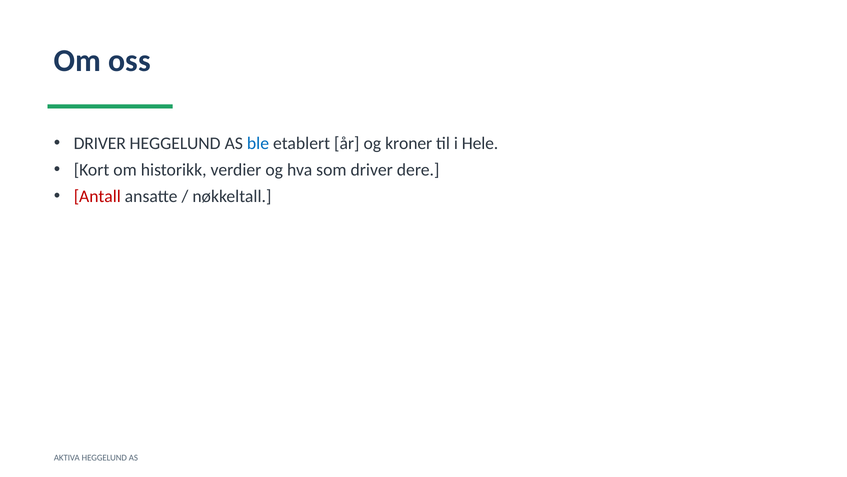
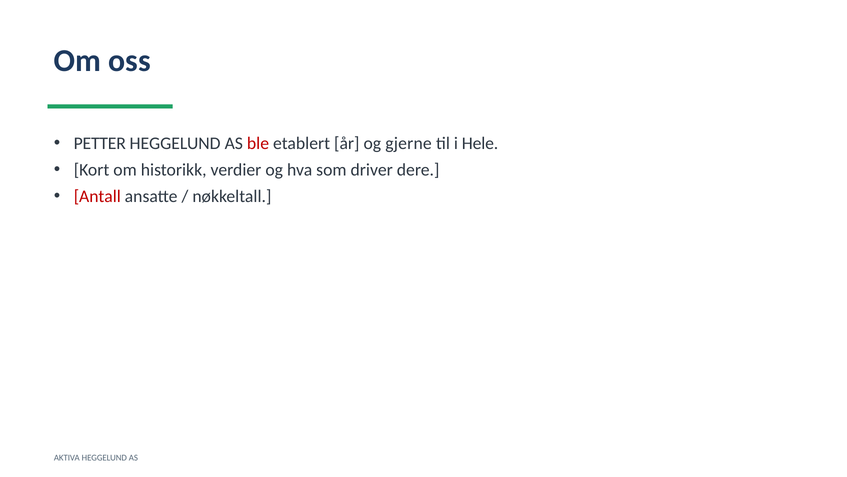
DRIVER: DRIVER -> PETTER (100, 143)
ble colour: blue -> red (258, 143)
kroner: kroner -> gjerne (409, 143)
